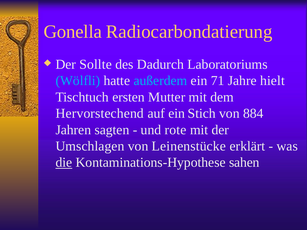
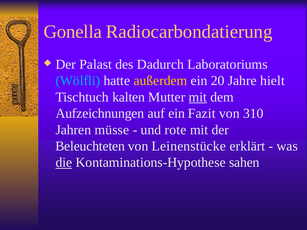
Sollte: Sollte -> Palast (96, 64)
außerdem colour: light blue -> yellow (160, 81)
71: 71 -> 20 (218, 81)
ersten: ersten -> kalten (129, 97)
mit underline: none -> present (198, 97)
Hervorstechend: Hervorstechend -> Aufzeichnungen (100, 114)
Stich: Stich -> Fazit (202, 114)
884: 884 -> 310 (253, 114)
sagten: sagten -> müsse (112, 130)
Umschlagen: Umschlagen -> Beleuchteten (90, 146)
